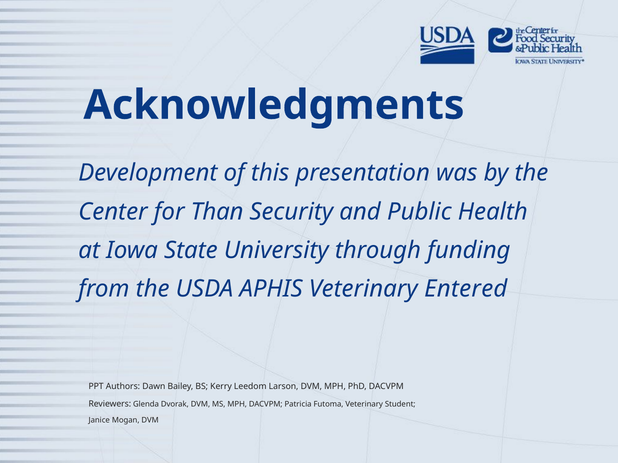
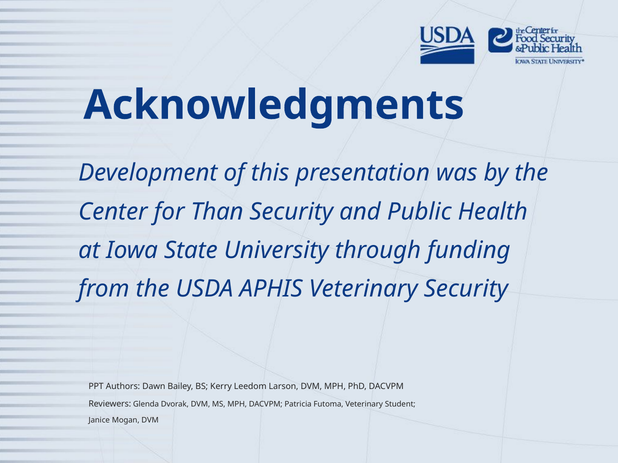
Veterinary Entered: Entered -> Security (466, 289)
